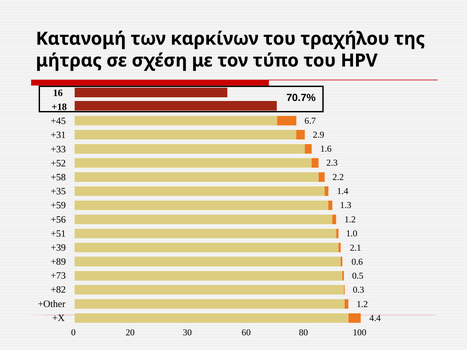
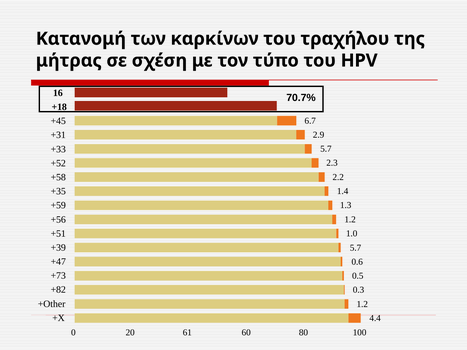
1.6: 1.6 -> 5.7 (326, 149)
2.1: 2.1 -> 5.7 (356, 248)
+89: +89 -> +47 (58, 262)
30: 30 -> 61 (187, 333)
